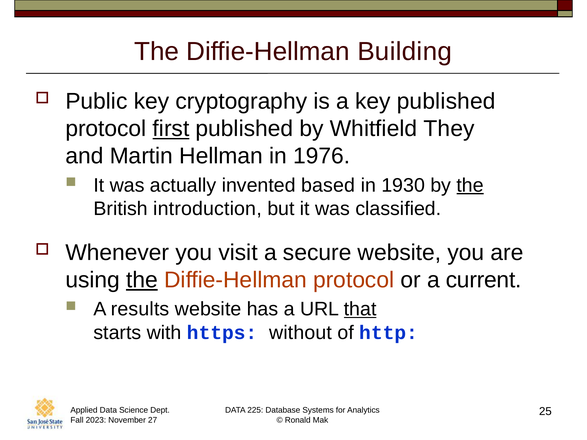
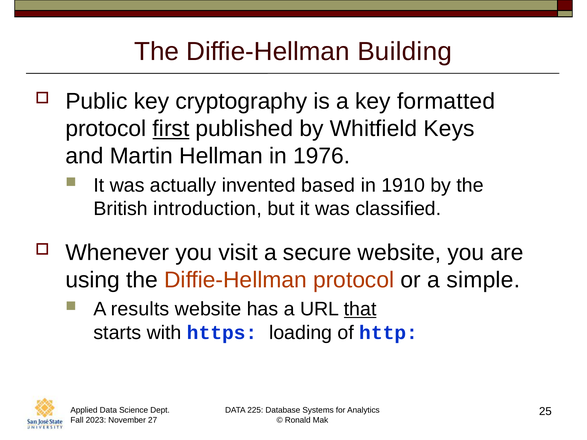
key published: published -> formatted (446, 101)
They: They -> Keys (449, 129)
1930: 1930 -> 1910 (403, 185)
the underline: present -> none (470, 185)
the underline: present -> none (142, 280)
current: current -> simple (483, 280)
without: without -> loading (301, 333)
